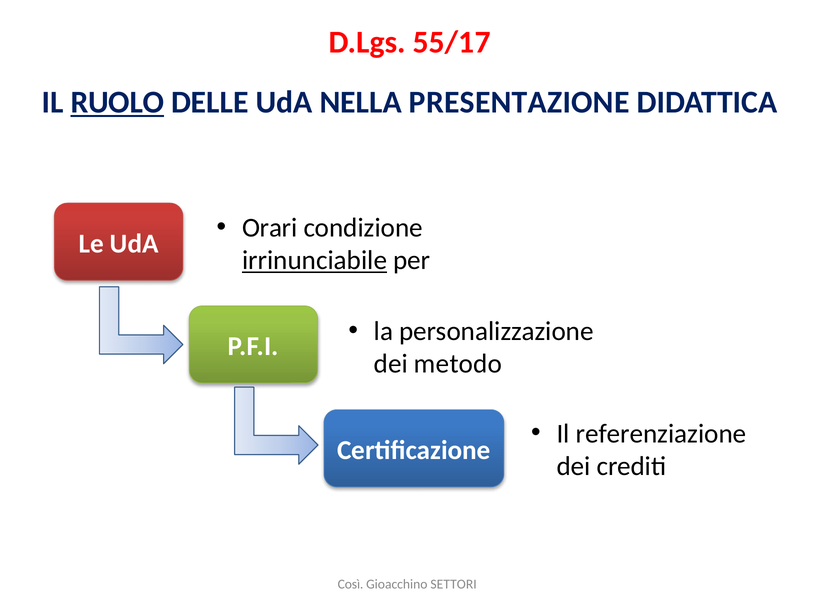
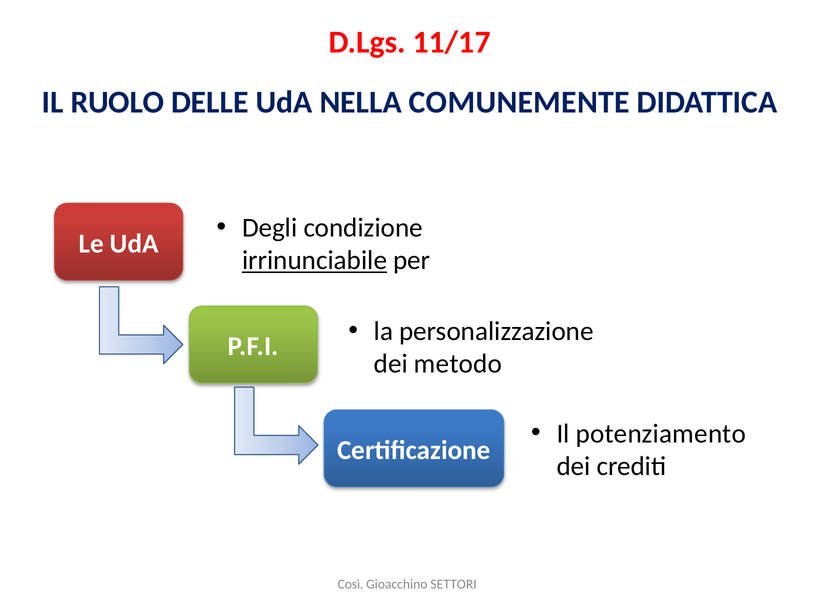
55/17: 55/17 -> 11/17 (452, 42)
RUOLO underline: present -> none (117, 102)
PRESENTAZIONE: PRESENTAZIONE -> COMUNEMENTE (519, 102)
Orari: Orari -> Degli (270, 228)
referenziazione: referenziazione -> potenziamento (661, 433)
